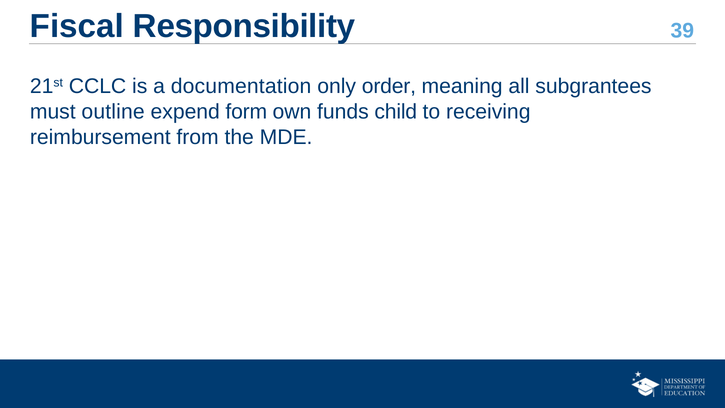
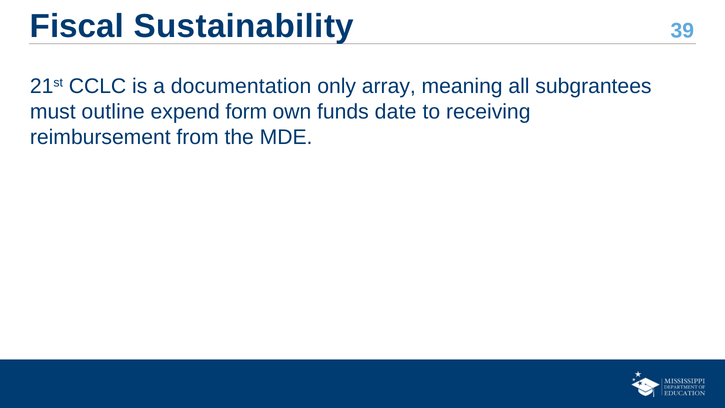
Responsibility: Responsibility -> Sustainability (244, 26)
order: order -> array (389, 86)
child: child -> date (396, 112)
